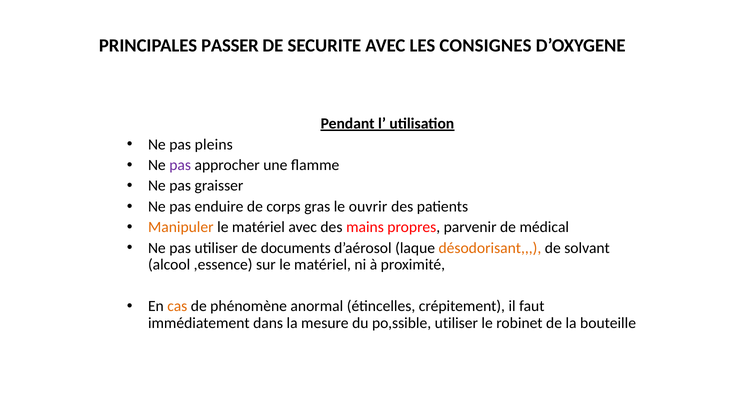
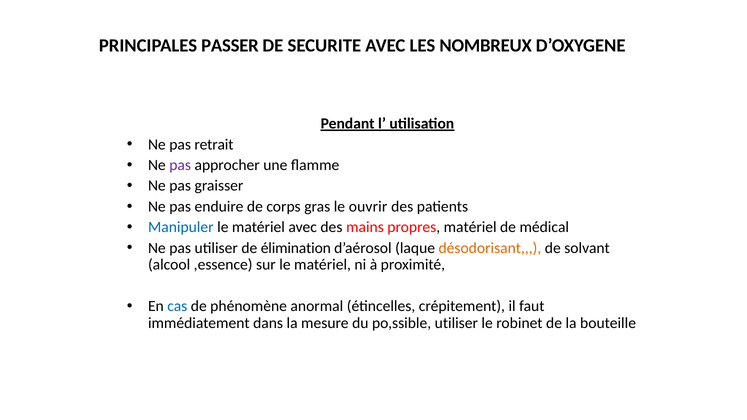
CONSIGNES: CONSIGNES -> NOMBREUX (486, 45)
pleins: pleins -> retrait (214, 144)
Manipuler colour: orange -> blue (181, 227)
propres parvenir: parvenir -> matériel (470, 227)
documents: documents -> élimination (296, 248)
cas colour: orange -> blue (177, 306)
